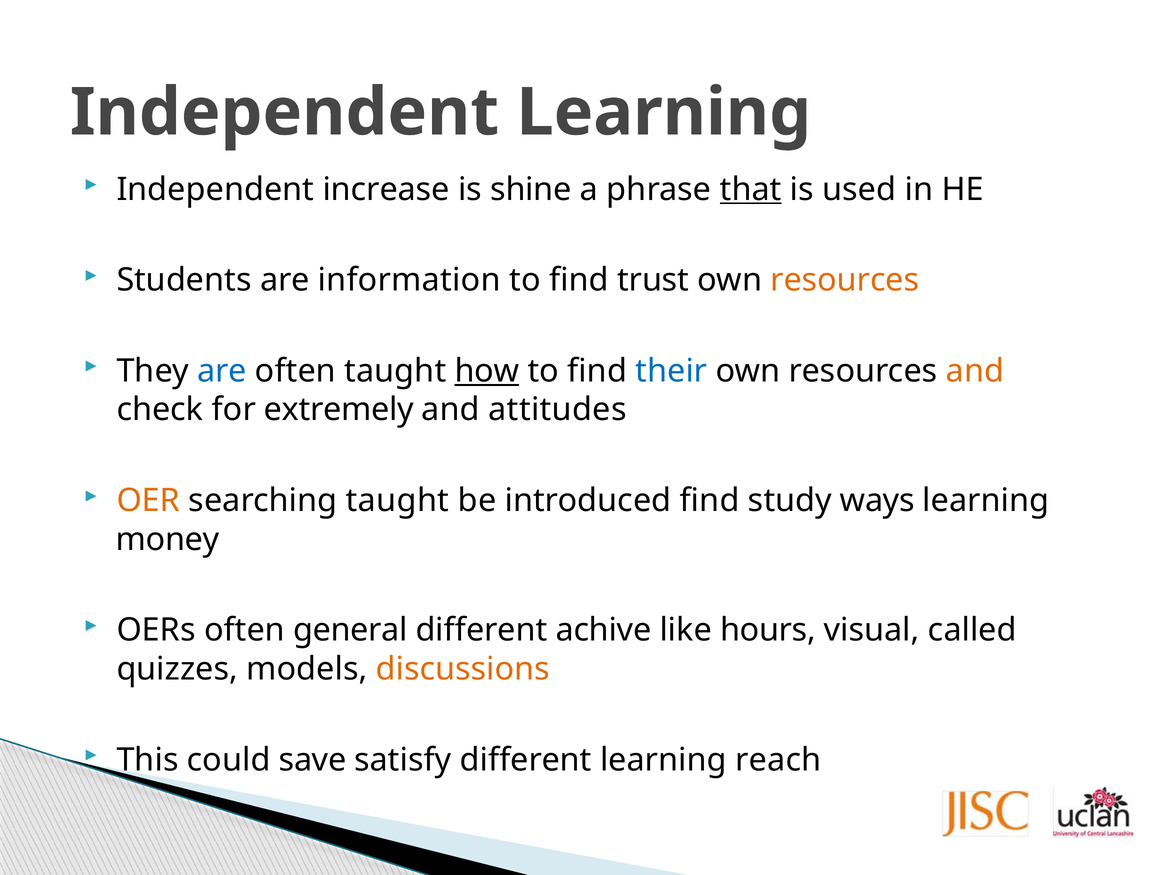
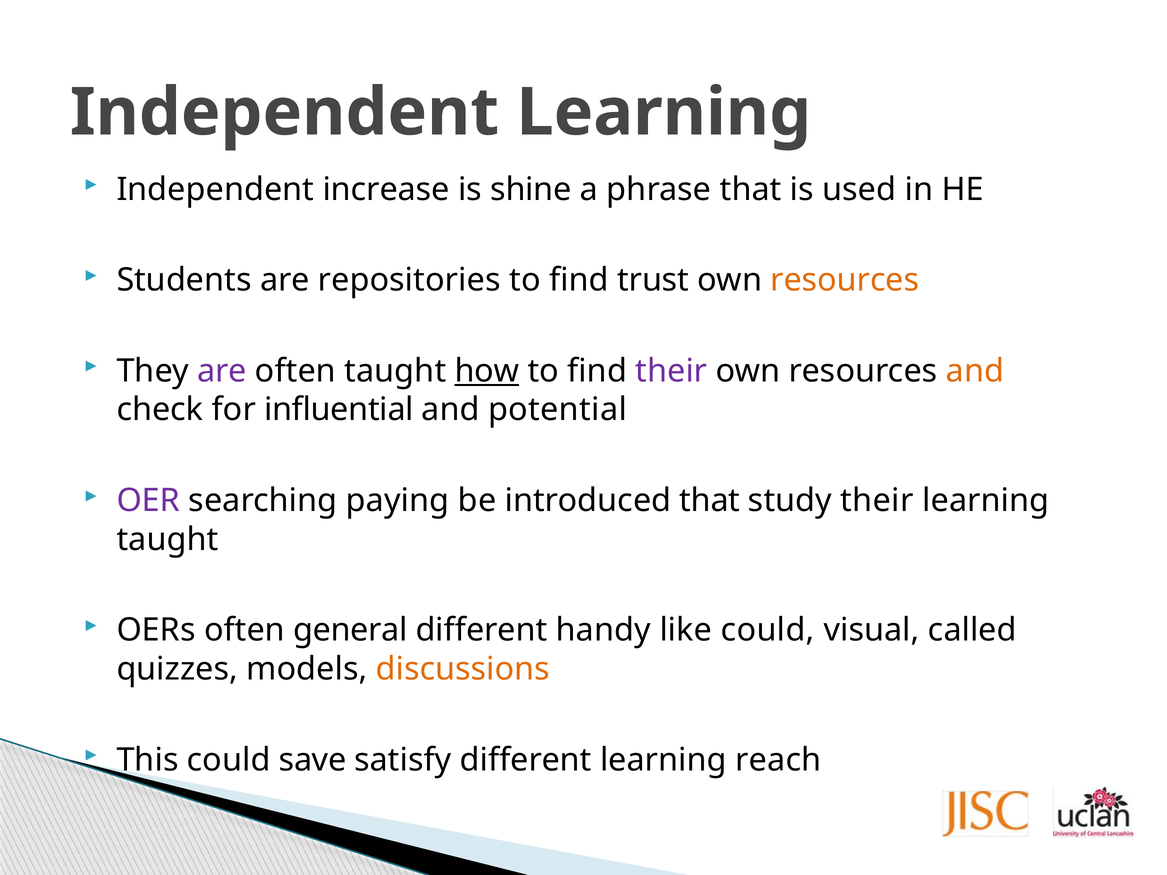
that underline: present -> none (751, 189)
information: information -> repositories (409, 280)
are colour: blue -> purple (222, 371)
their colour: blue -> purple (671, 371)
extremely: extremely -> influential (339, 410)
attitudes: attitudes -> potential (558, 410)
OER colour: orange -> purple (148, 501)
searching taught: taught -> paying (398, 501)
introduced find: find -> that (710, 501)
study ways: ways -> their (877, 501)
money: money -> taught (168, 540)
achive: achive -> handy (603, 630)
like hours: hours -> could (768, 630)
